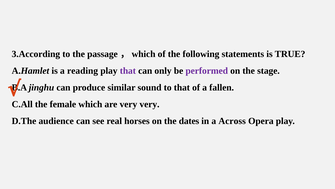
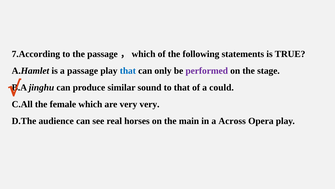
3.According: 3.According -> 7.According (36, 54)
a reading: reading -> passage (83, 71)
that colour: purple -> blue (128, 71)
fallen: fallen -> could (222, 87)
dates: dates -> main (189, 121)
